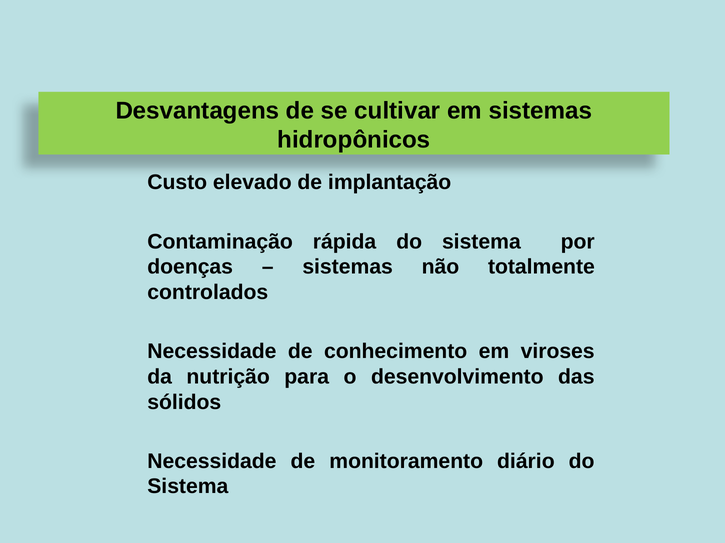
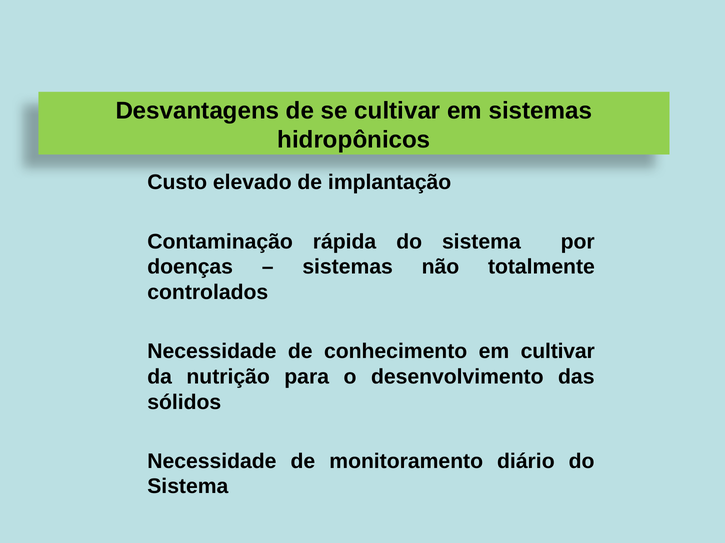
em viroses: viroses -> cultivar (558, 352)
